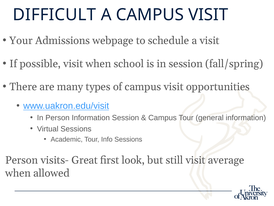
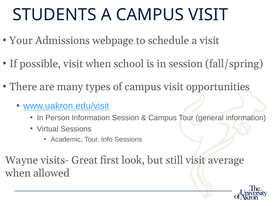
DIFFICULT: DIFFICULT -> STUDENTS (54, 15)
Person: Person -> Wayne (22, 160)
